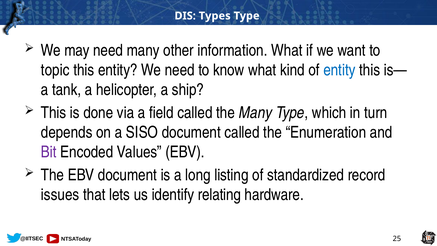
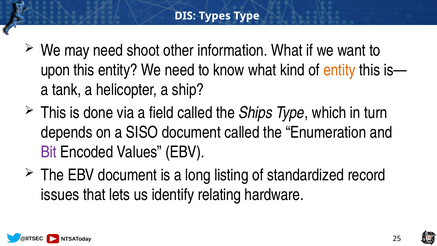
need many: many -> shoot (143, 50)
topic: topic -> upon (55, 70)
entity colour: blue -> orange (339, 70)
the Many: Many -> Ships (256, 113)
